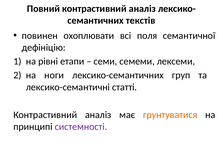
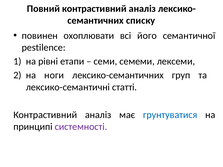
текстів: текстів -> списку (141, 21)
поля: поля -> його (147, 36)
дефініцію: дефініцію -> pestilence (44, 48)
грунтуватися colour: orange -> blue (170, 115)
